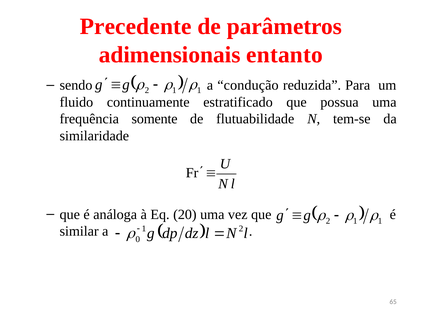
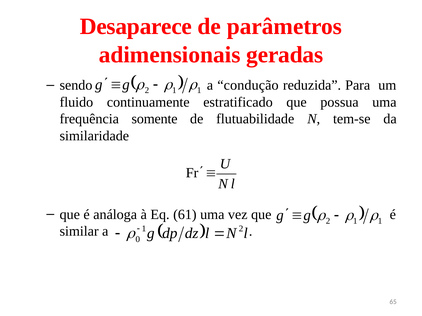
Precedente: Precedente -> Desaparece (136, 27)
entanto: entanto -> geradas (285, 55)
20: 20 -> 61 (185, 215)
